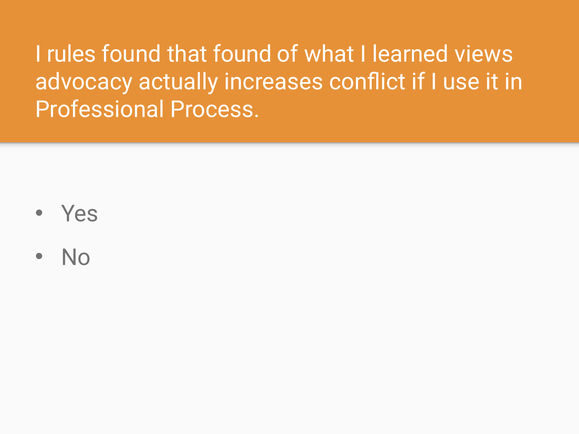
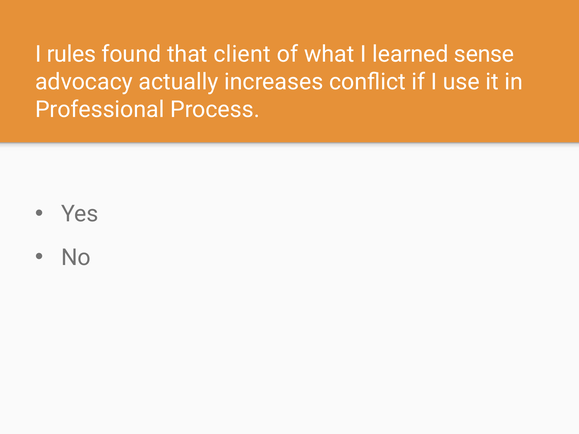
that found: found -> client (242, 54)
views: views -> sense (484, 54)
